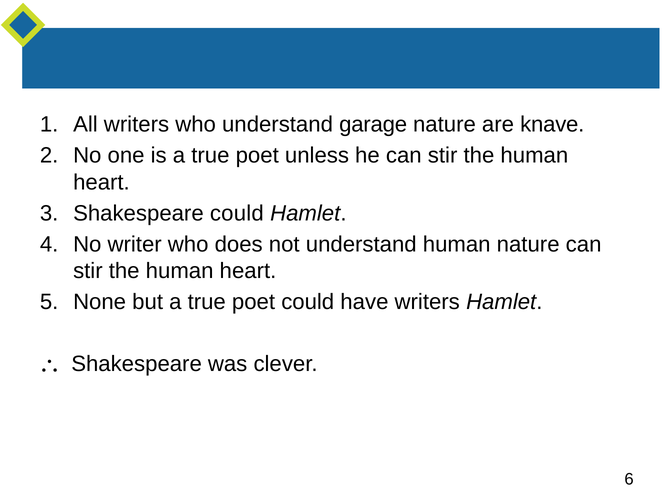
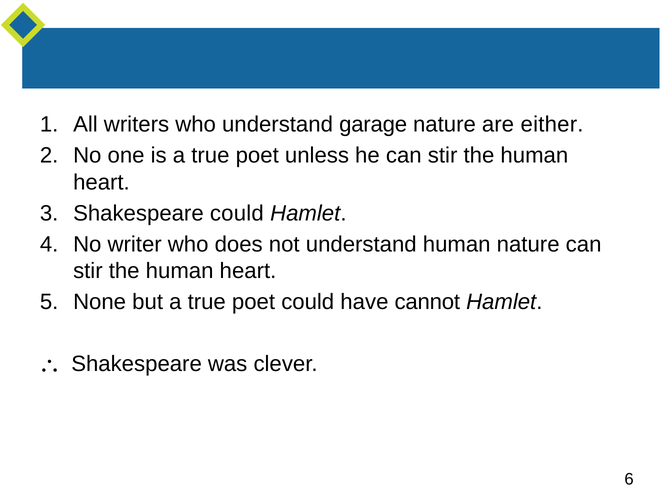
knave: knave -> either (552, 125)
have writers: writers -> cannot (427, 302)
